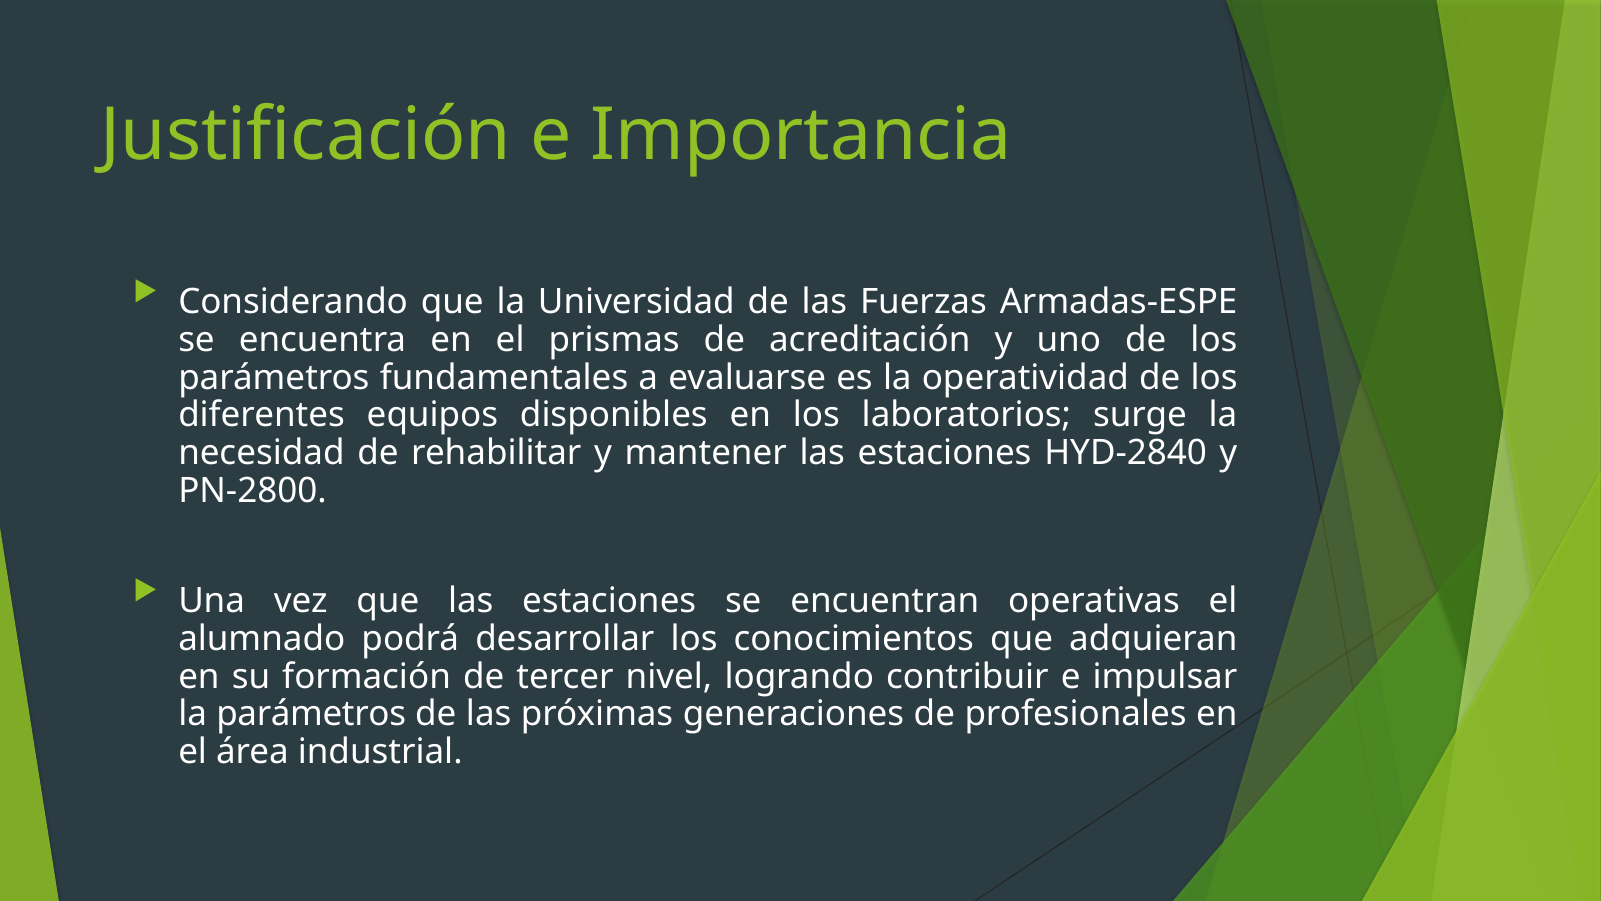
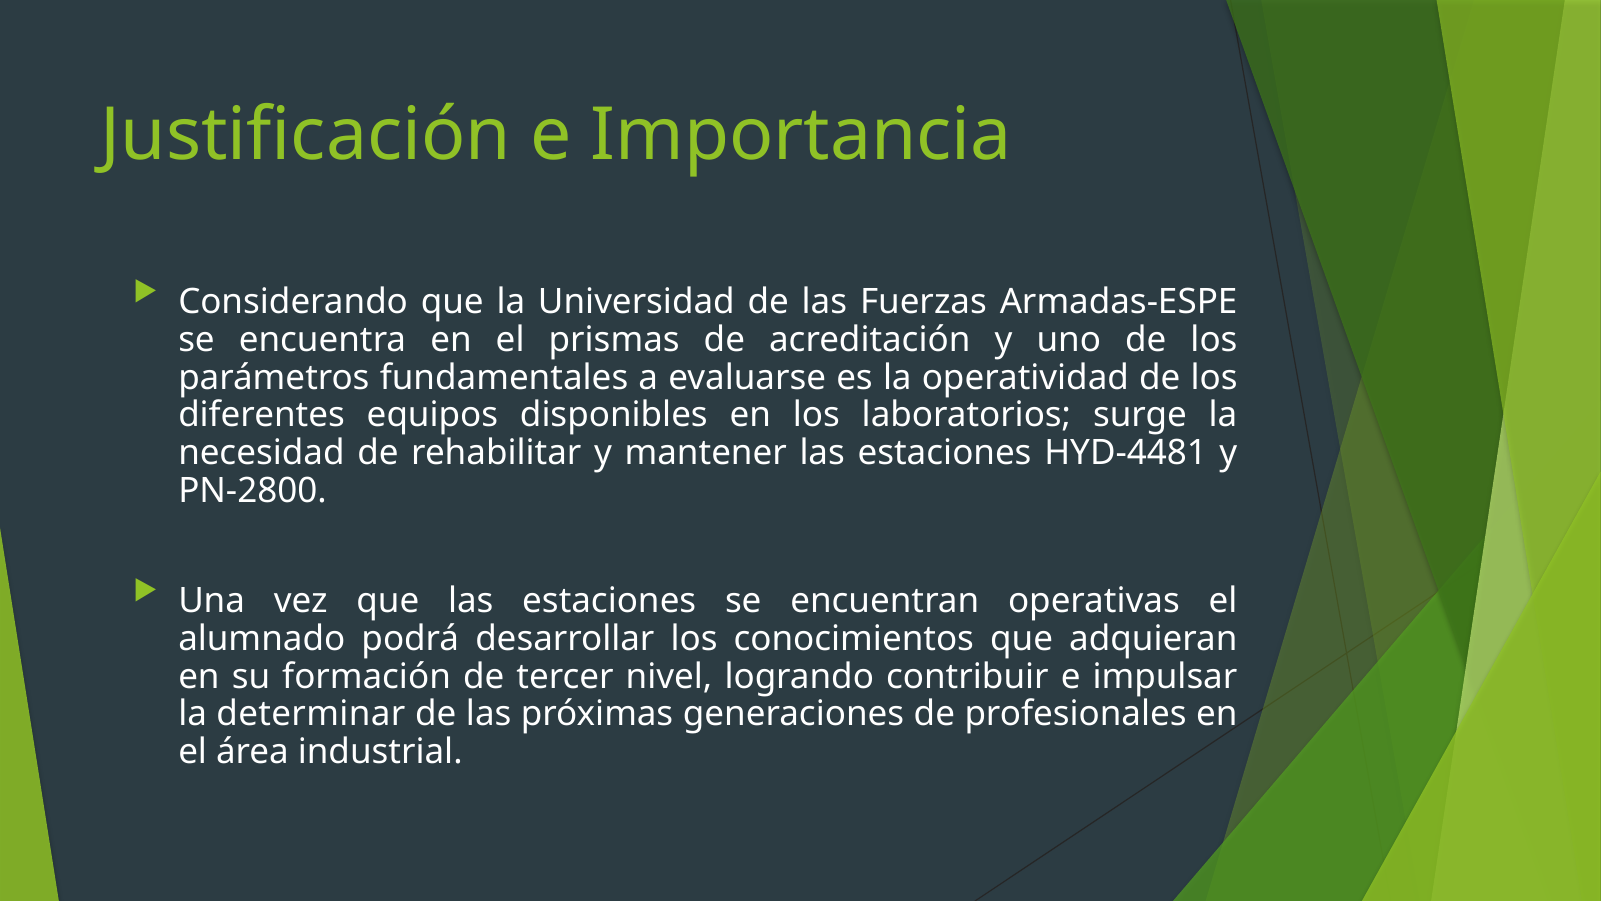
HYD-2840: HYD-2840 -> HYD-4481 (1126, 453)
la parámetros: parámetros -> determinar (311, 714)
